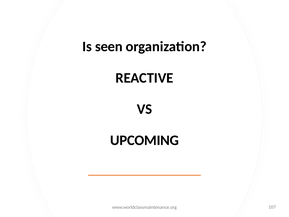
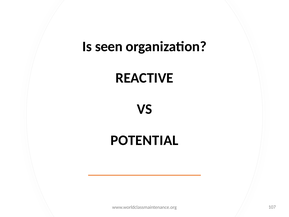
UPCOMING: UPCOMING -> POTENTIAL (144, 140)
